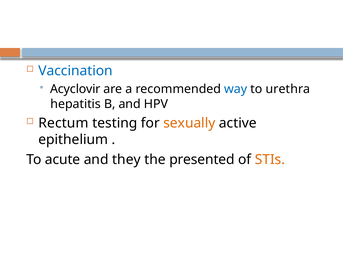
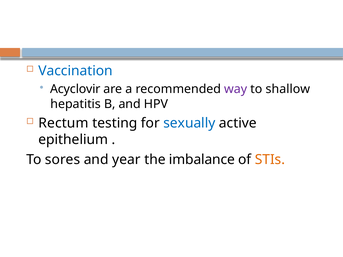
way colour: blue -> purple (236, 89)
urethra: urethra -> shallow (288, 89)
sexually colour: orange -> blue (189, 123)
acute: acute -> sores (63, 160)
they: they -> year (126, 160)
presented: presented -> imbalance (202, 160)
